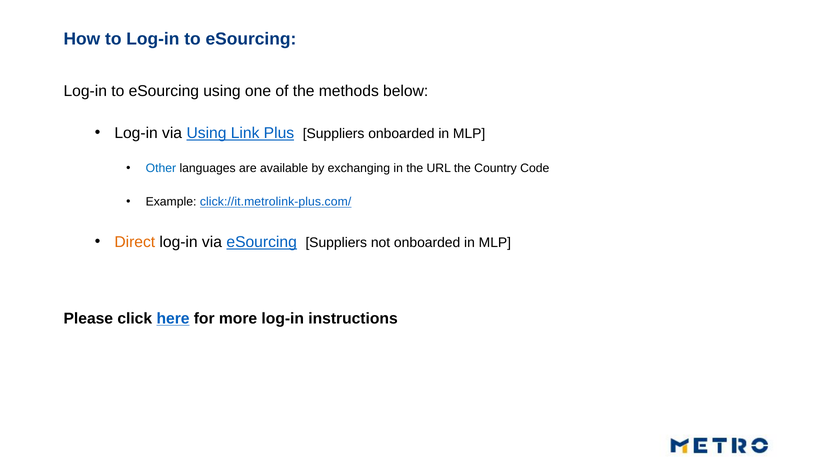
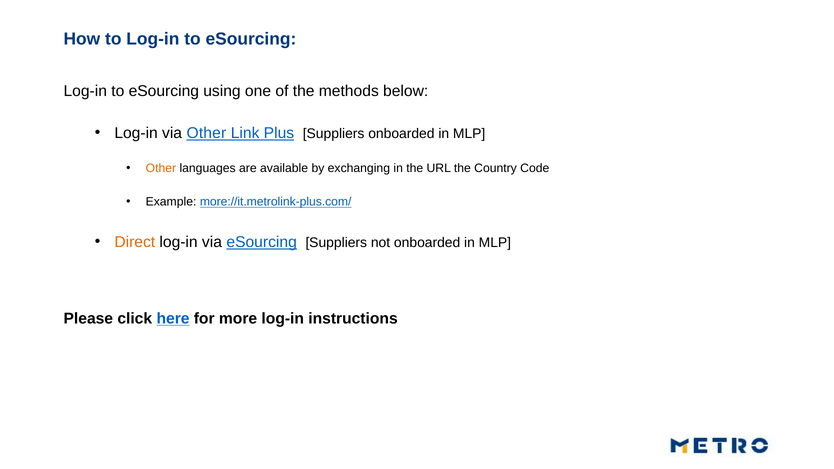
via Using: Using -> Other (206, 133)
Other colour: blue -> orange (161, 168)
click://it.metrolink-plus.com/: click://it.metrolink-plus.com/ -> more://it.metrolink-plus.com/ (276, 202)
